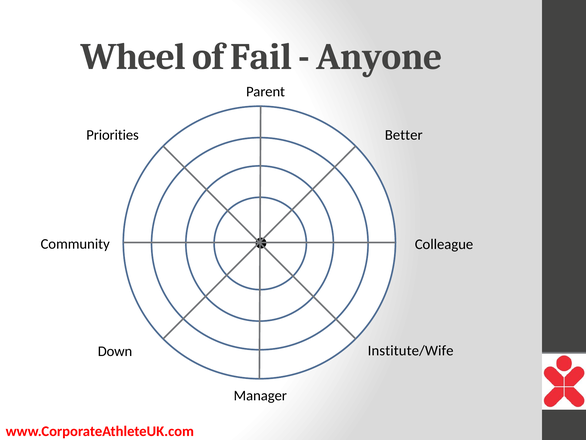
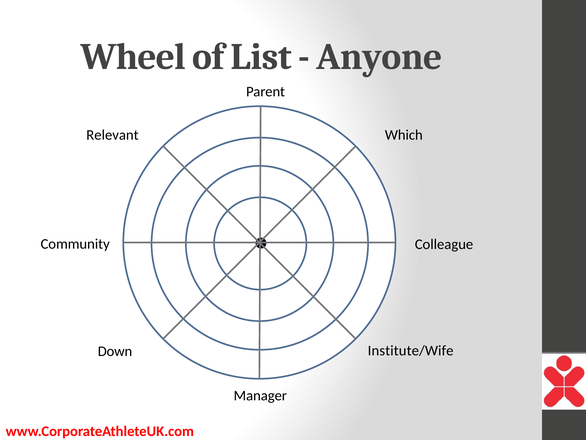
Fail: Fail -> List (261, 57)
Priorities: Priorities -> Relevant (112, 135)
Better: Better -> Which (404, 135)
